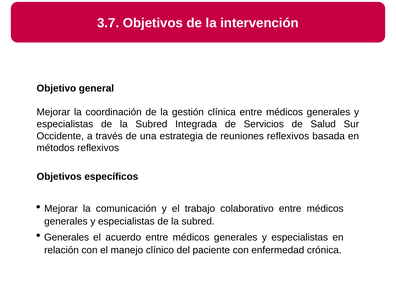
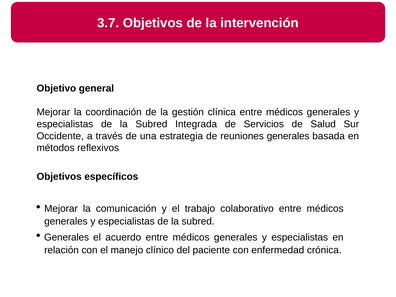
reuniones reflexivos: reflexivos -> generales (288, 136)
